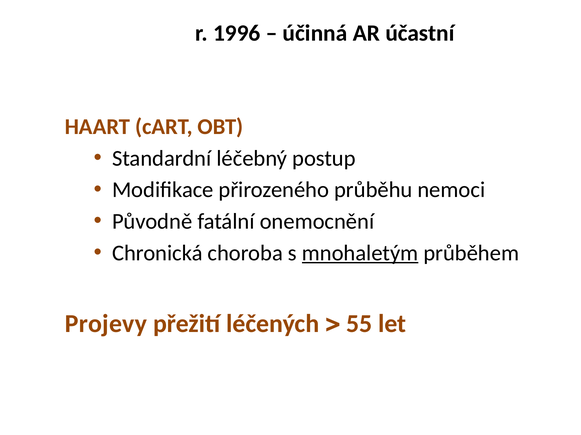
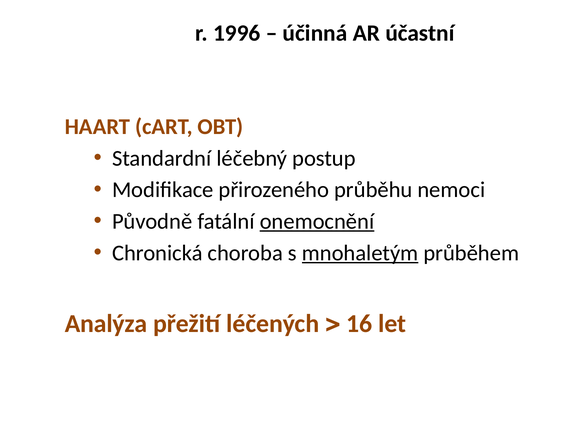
onemocnění underline: none -> present (317, 222)
Projevy: Projevy -> Analýza (106, 324)
55: 55 -> 16 (359, 324)
